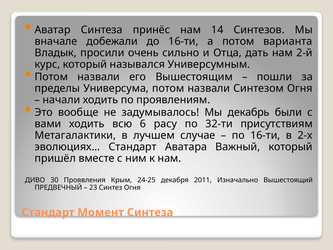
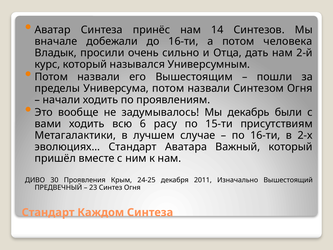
варианта: варианта -> человека (288, 41)
32‑ти: 32‑ти -> 15‑ти (219, 124)
Момент: Момент -> Каждом (101, 212)
